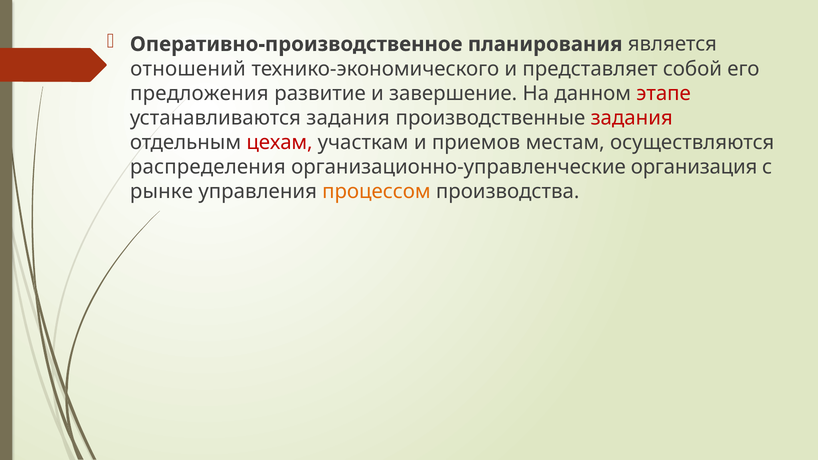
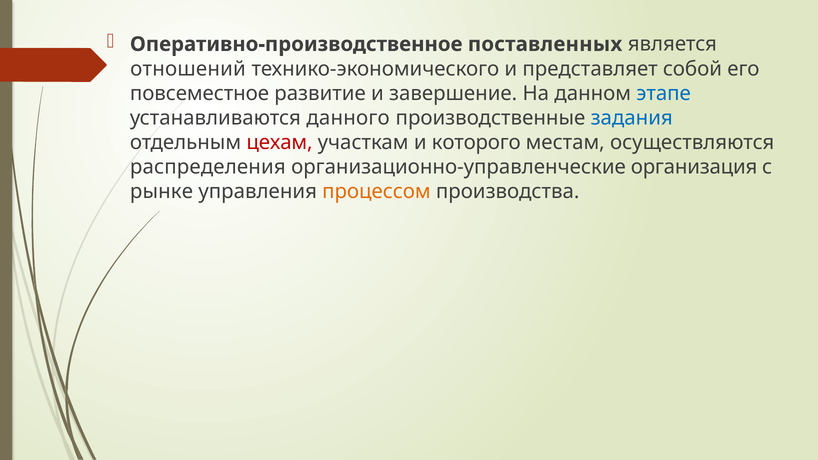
планирования: планирования -> поставленных (545, 44)
предложения: предложения -> повсеместное (200, 93)
этапе colour: red -> blue (664, 93)
устанавливаются задания: задания -> данного (348, 118)
задания colour: red -> blue (632, 118)
приемов: приемов -> которого (476, 142)
